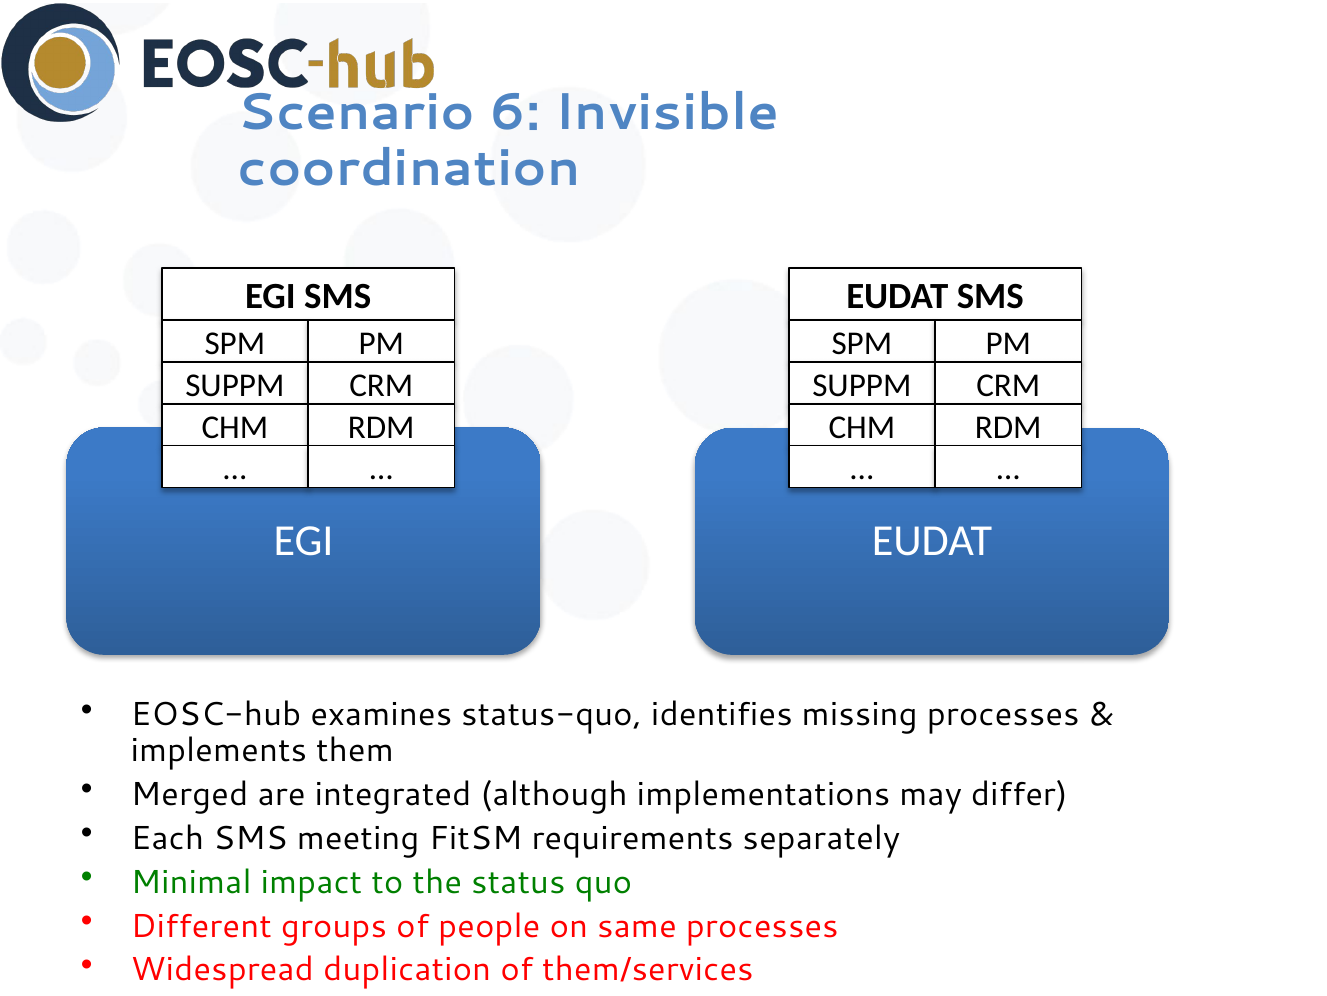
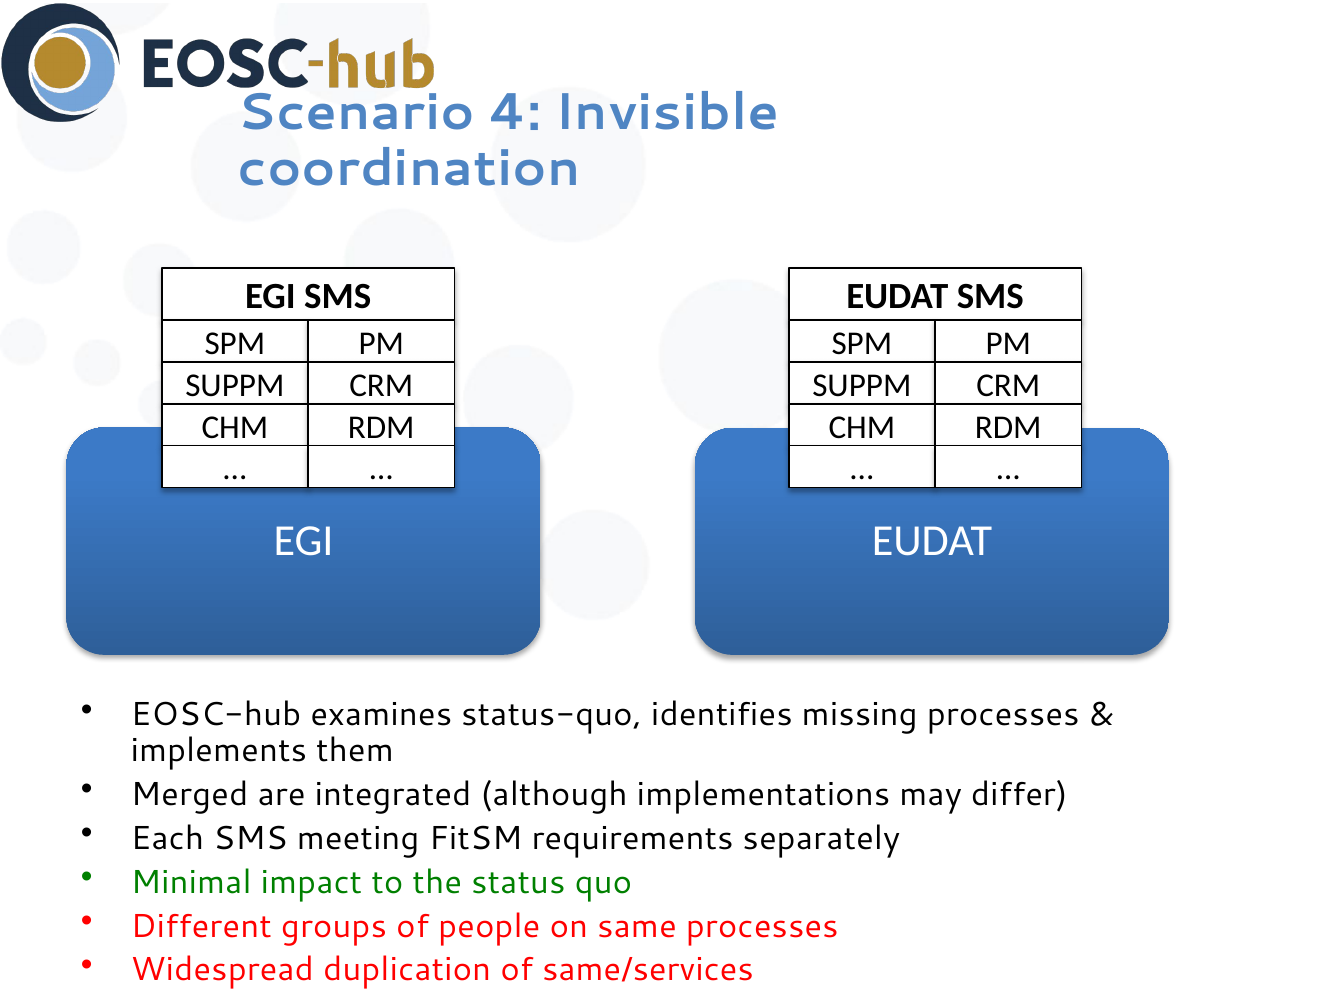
Scenario 6: 6 -> 4 (515, 112)
them/services: them/services -> same/services (648, 969)
